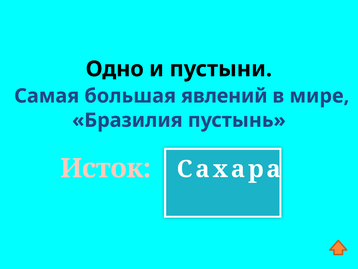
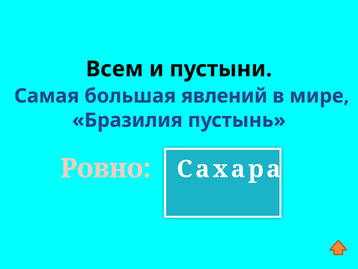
Одно: Одно -> Всем (115, 69)
Исток: Исток -> Ровно (106, 168)
